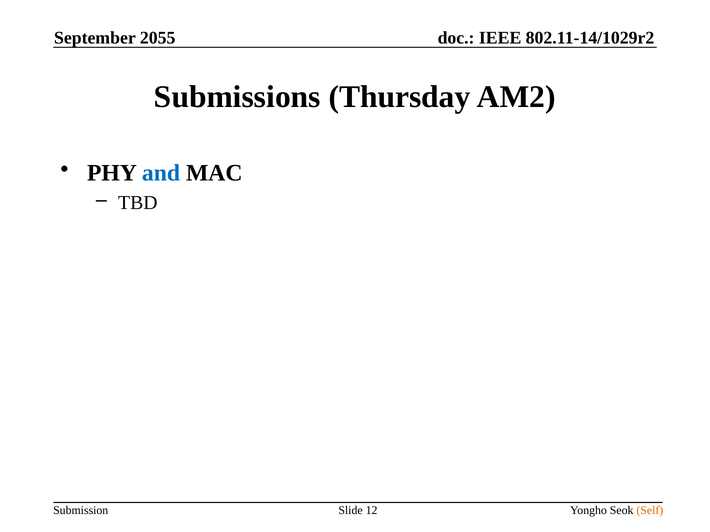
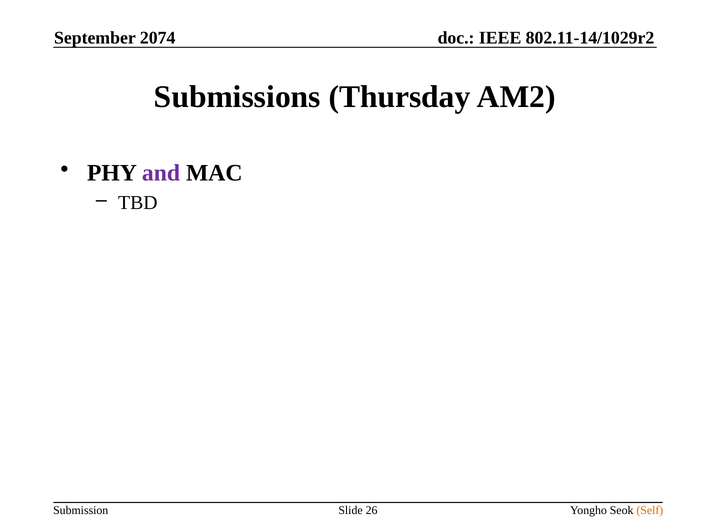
2055: 2055 -> 2074 (158, 38)
and colour: blue -> purple (161, 173)
12: 12 -> 26 (372, 511)
